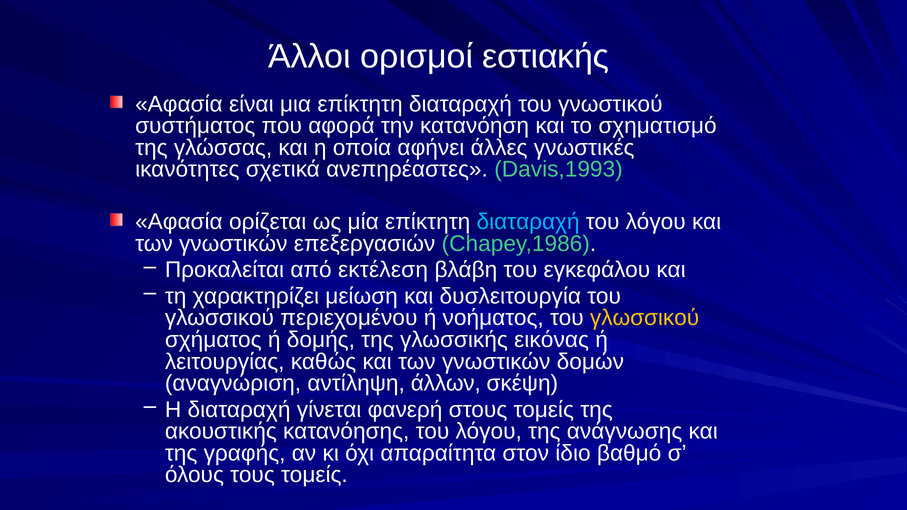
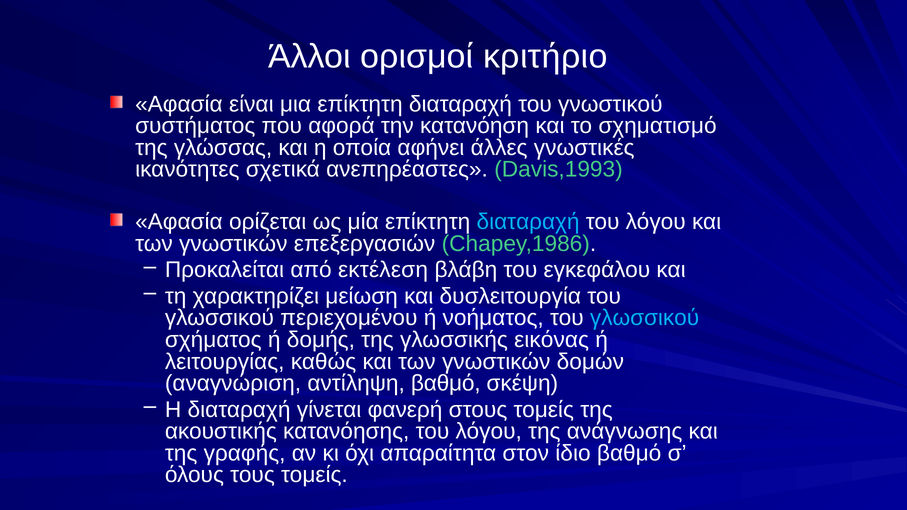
εστιακής: εστιακής -> κριτήριο (545, 56)
γλωσσικού colour: yellow -> light blue (645, 318)
αντίληψη άλλων: άλλων -> βαθμό (446, 383)
